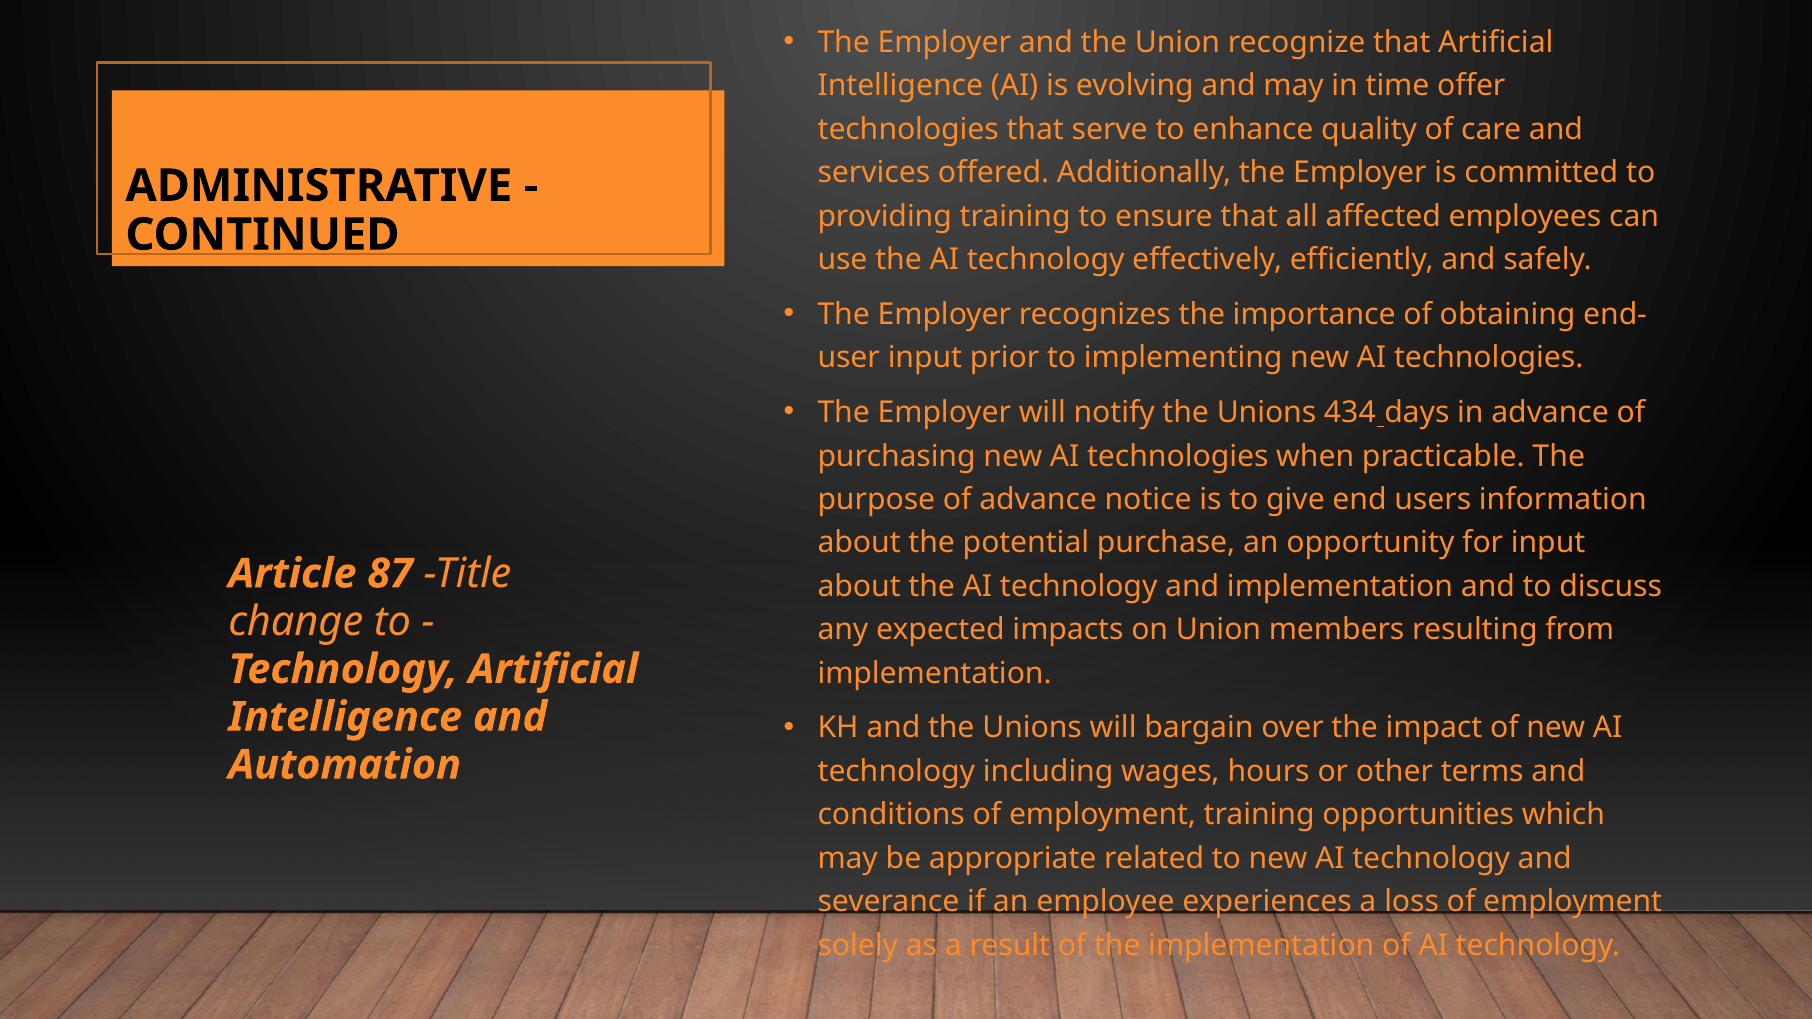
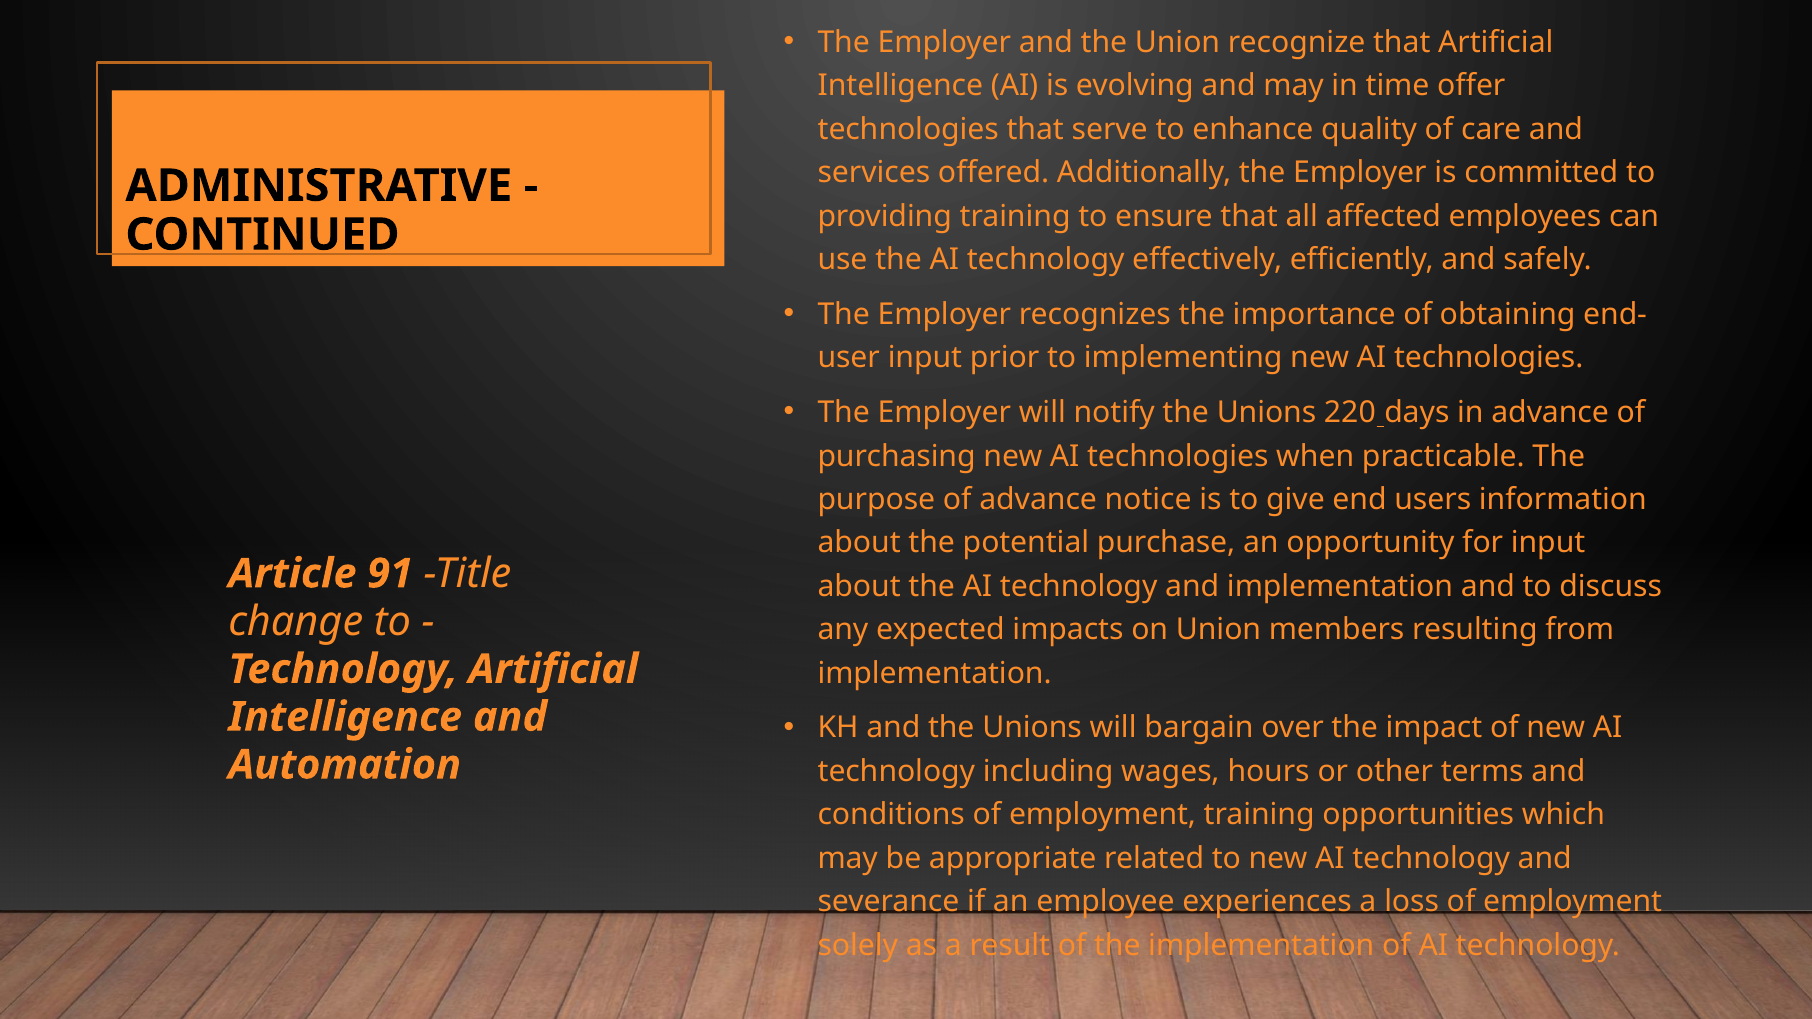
434: 434 -> 220 (1350, 413)
87: 87 -> 91 (390, 574)
